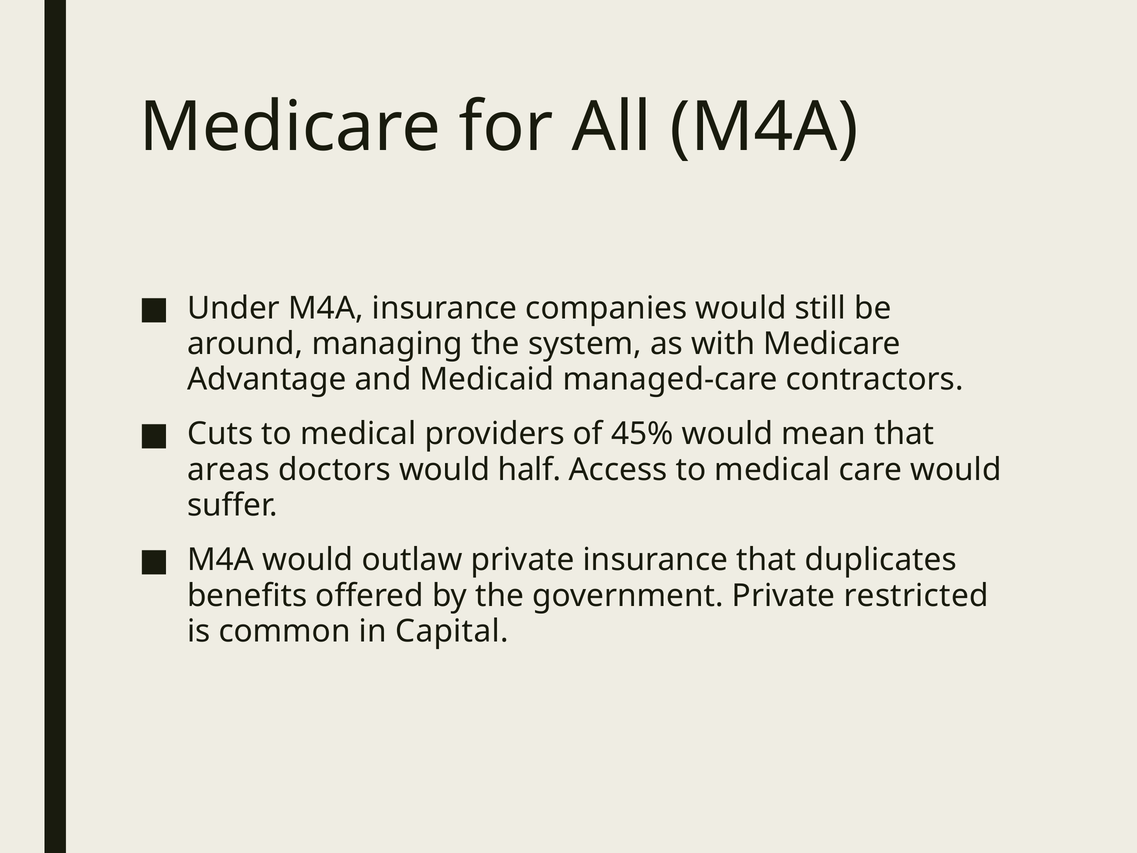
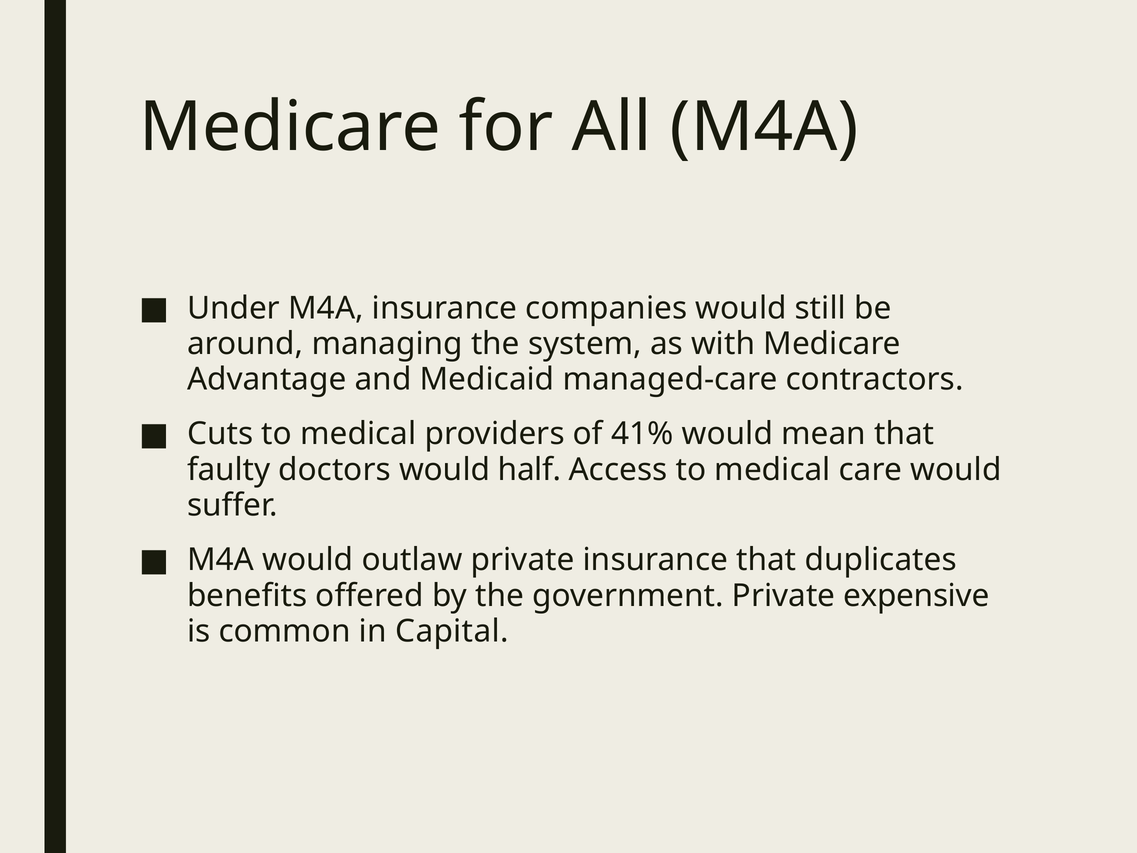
45%: 45% -> 41% (642, 434)
areas: areas -> faulty (229, 470)
restricted: restricted -> expensive (916, 595)
